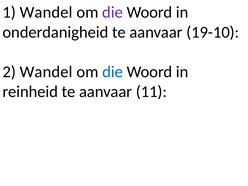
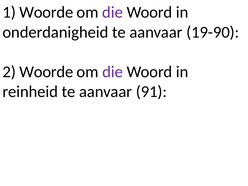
1 Wandel: Wandel -> Woorde (46, 12)
19-10: 19-10 -> 19-90 (213, 32)
2 Wandel: Wandel -> Woorde (46, 72)
die colour: blue -> purple (113, 72)
11: 11 -> 91 (151, 92)
